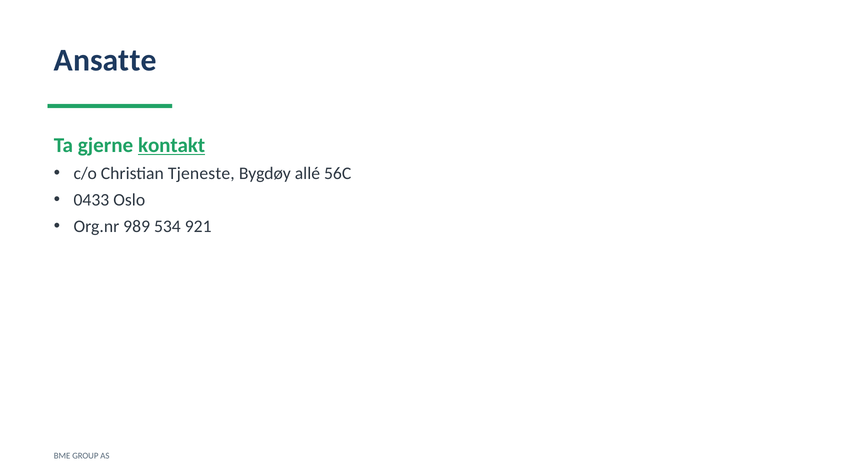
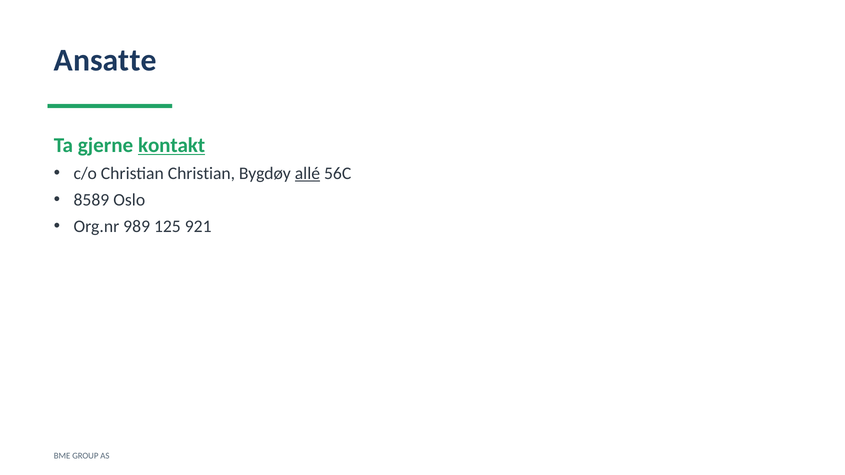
Christian Tjeneste: Tjeneste -> Christian (201, 174)
allé underline: none -> present (307, 174)
0433: 0433 -> 8589 (91, 200)
534: 534 -> 125 (167, 227)
